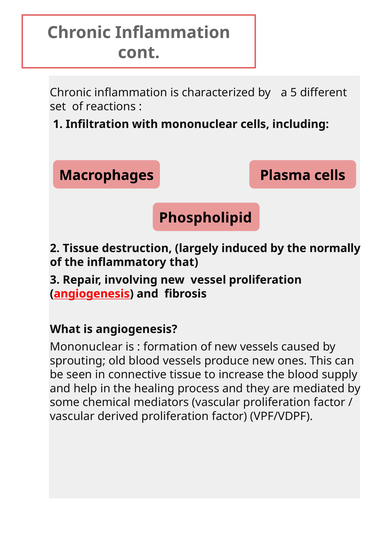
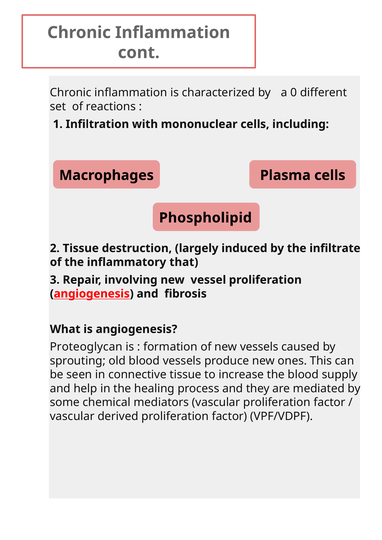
5: 5 -> 0 (294, 93)
normally: normally -> infiltrate (335, 248)
Mononuclear: Mononuclear -> Proteoglycan (86, 347)
